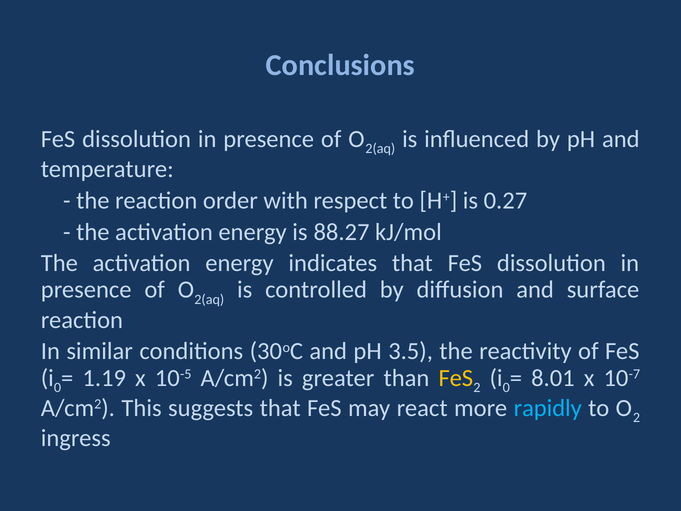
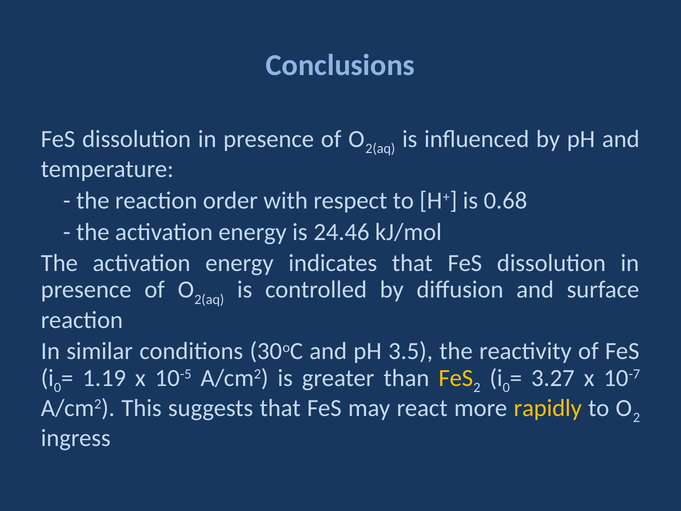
0.27: 0.27 -> 0.68 (505, 201)
88.27: 88.27 -> 24.46 (341, 232)
8.01: 8.01 -> 3.27 (553, 378)
rapidly colour: light blue -> yellow (548, 408)
